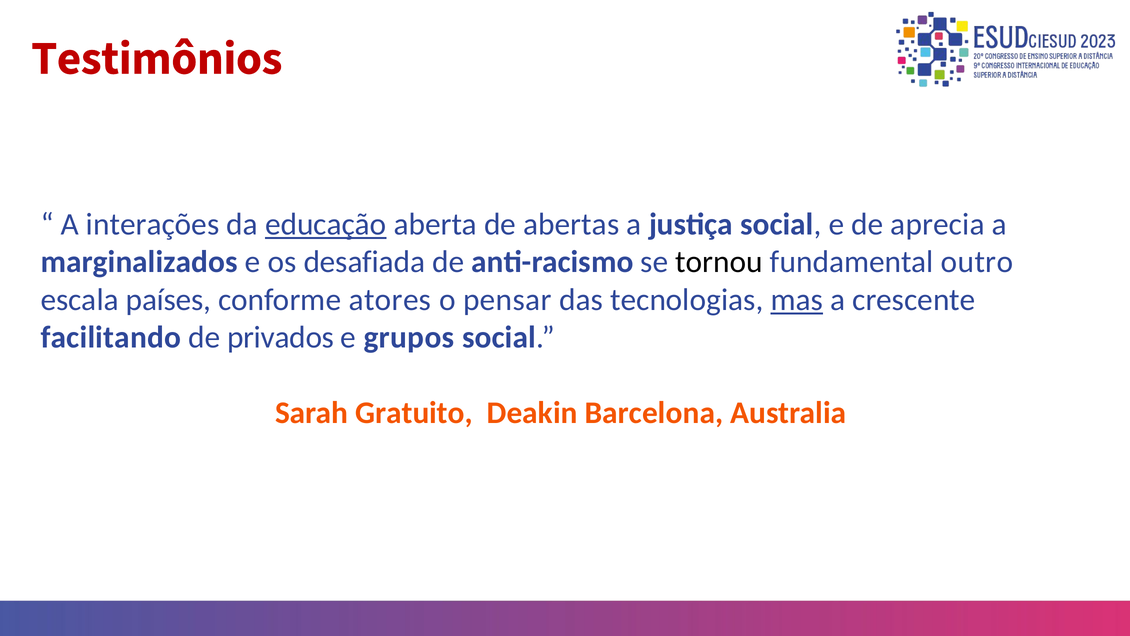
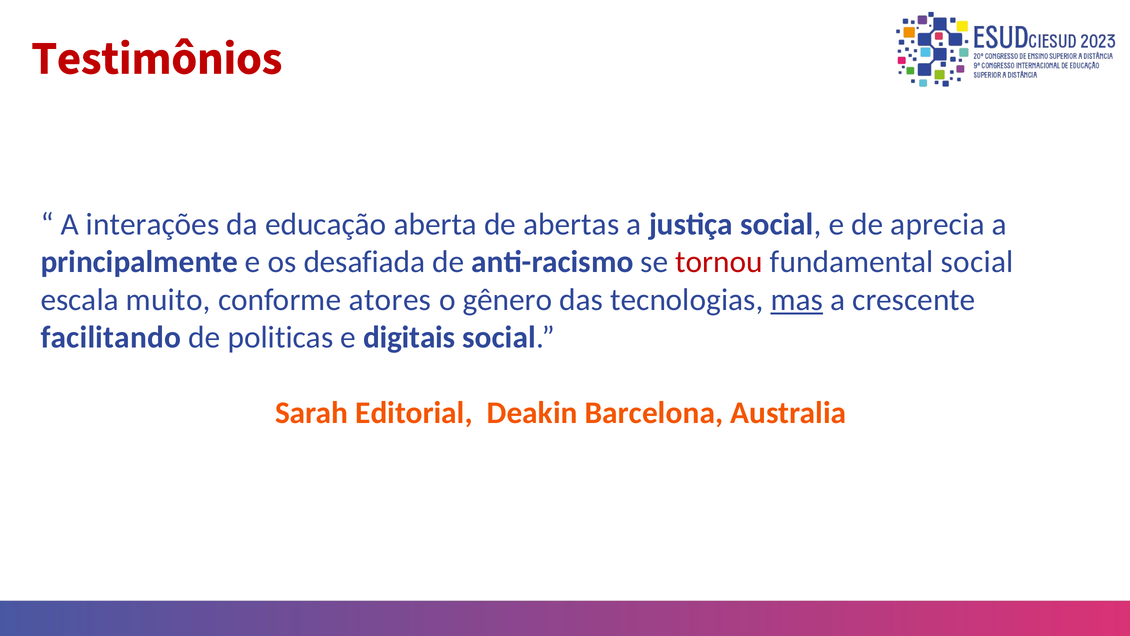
educação underline: present -> none (326, 224)
marginalizados: marginalizados -> principalmente (139, 262)
tornou colour: black -> red (719, 262)
fundamental outro: outro -> social (977, 262)
países: países -> muito (168, 300)
pensar: pensar -> gênero (507, 300)
privados: privados -> politicas (280, 337)
grupos: grupos -> digitais (409, 337)
Gratuito: Gratuito -> Editorial (414, 413)
